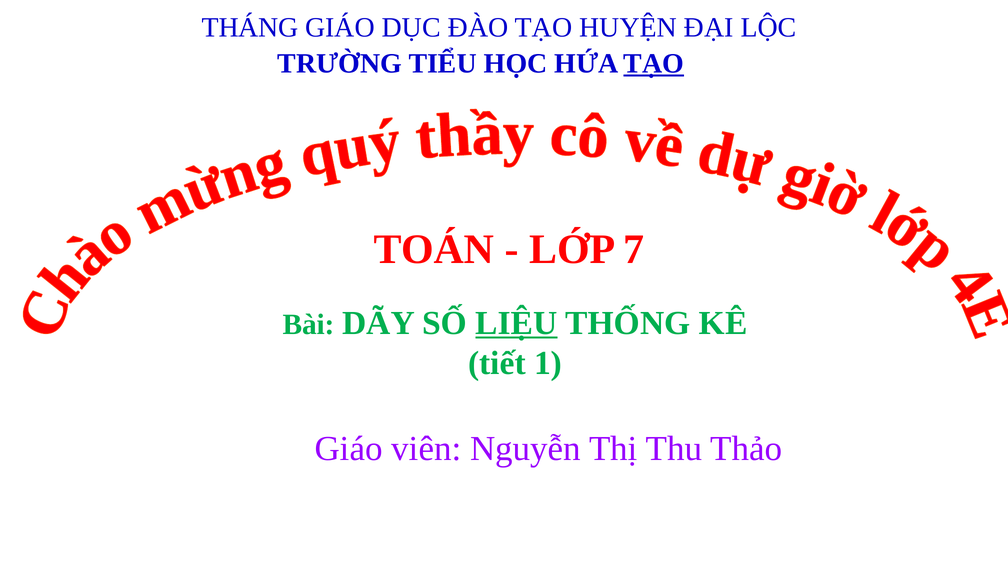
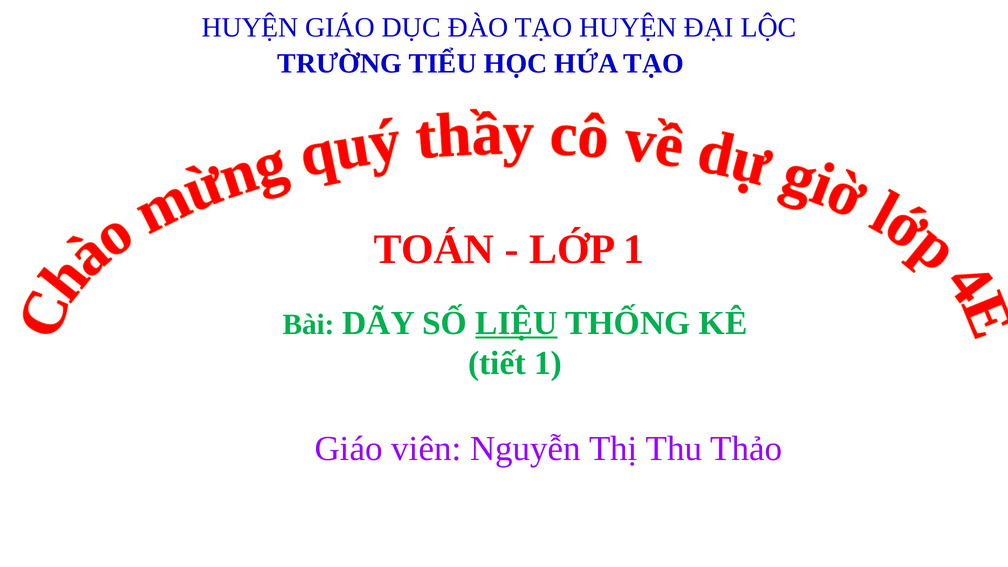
THÁNG: THÁNG -> HUYỆN (250, 27)
TẠO underline: present -> none (654, 64)
LỚP 7: 7 -> 1 (634, 249)
